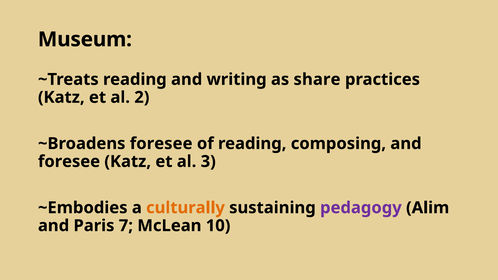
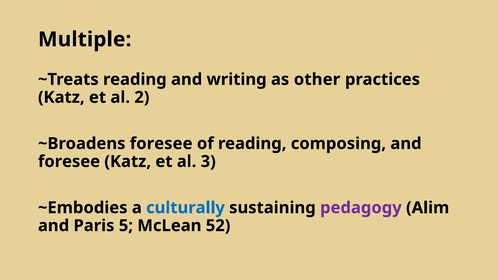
Museum: Museum -> Multiple (85, 39)
share: share -> other (317, 79)
culturally colour: orange -> blue (185, 208)
7: 7 -> 5 (126, 226)
10: 10 -> 52 (218, 226)
